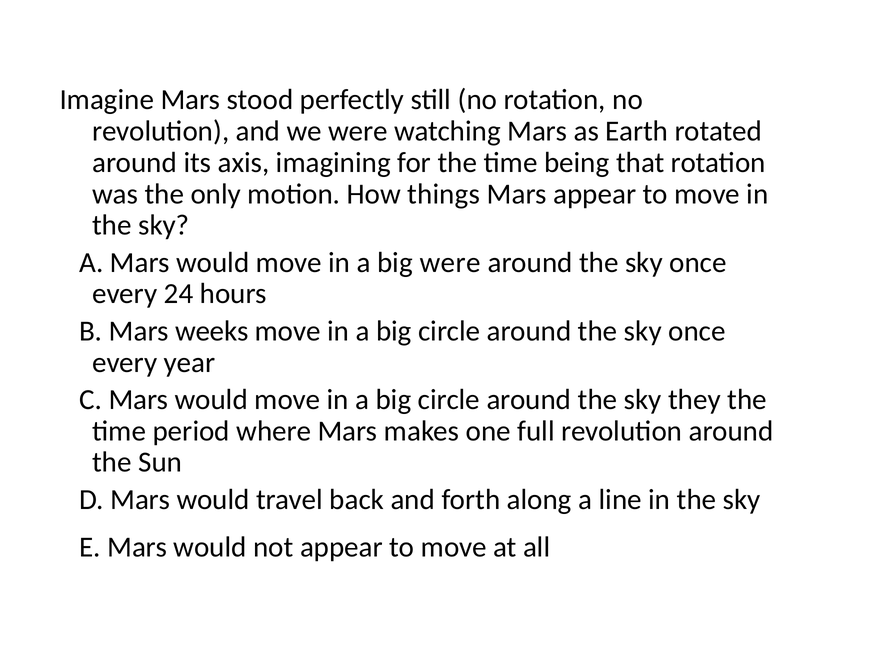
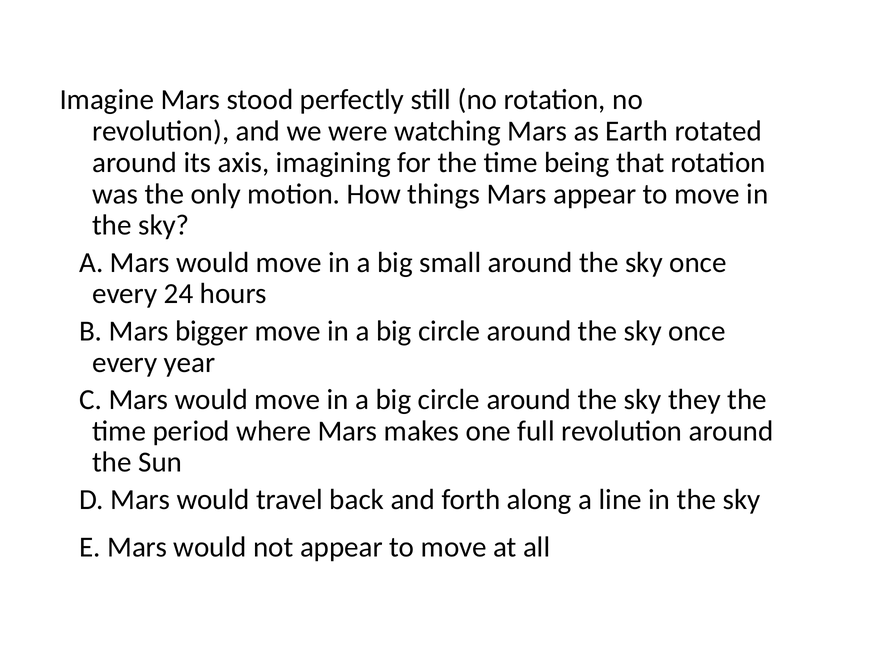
big were: were -> small (450, 263)
weeks: weeks -> bigger (212, 331)
